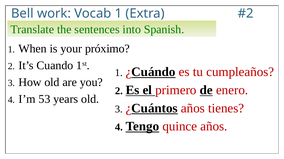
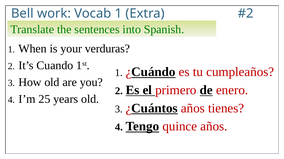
próximo: próximo -> verduras (107, 49)
53: 53 -> 25 (44, 100)
